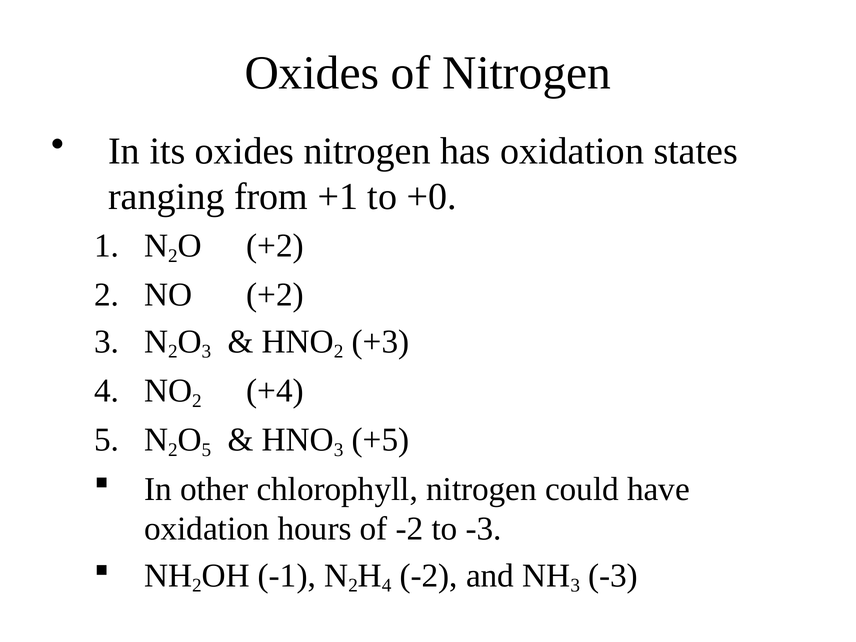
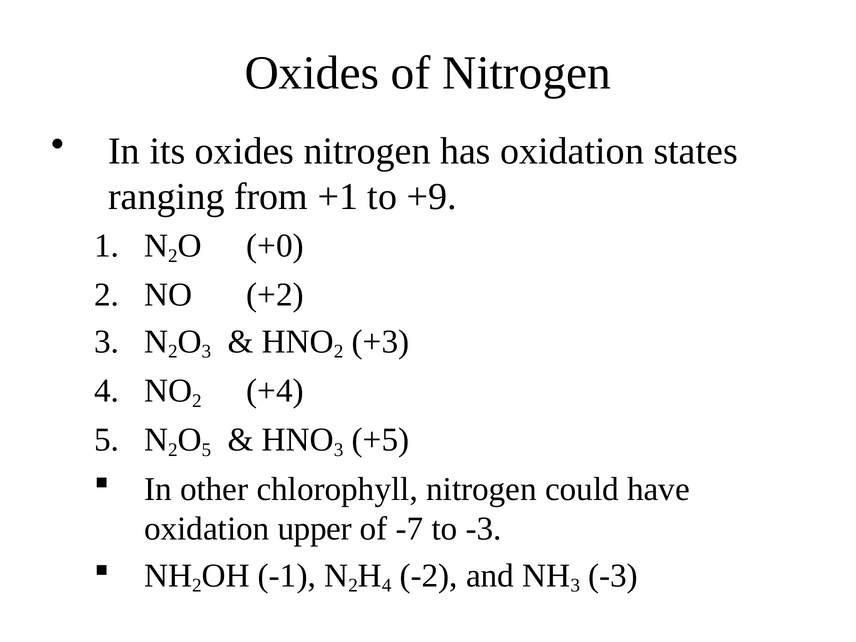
+0: +0 -> +9 (432, 197)
+2: +2 -> +0 (275, 246)
hours: hours -> upper (315, 529)
of -2: -2 -> -7 (410, 529)
